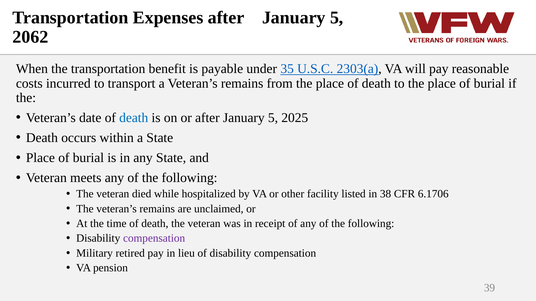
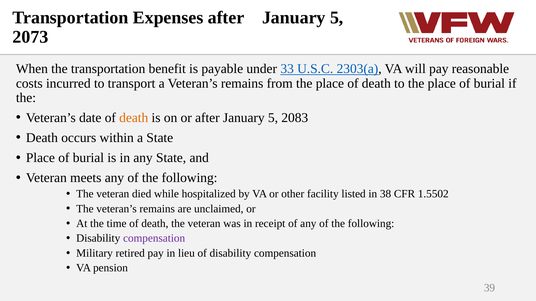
2062: 2062 -> 2073 (30, 37)
35: 35 -> 33 (287, 69)
death colour: blue -> orange (134, 118)
2025: 2025 -> 2083 (295, 118)
6.1706: 6.1706 -> 1.5502 (433, 194)
